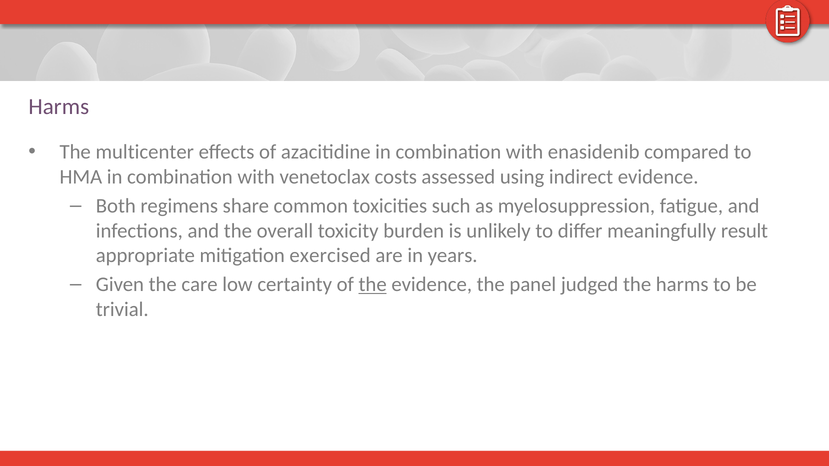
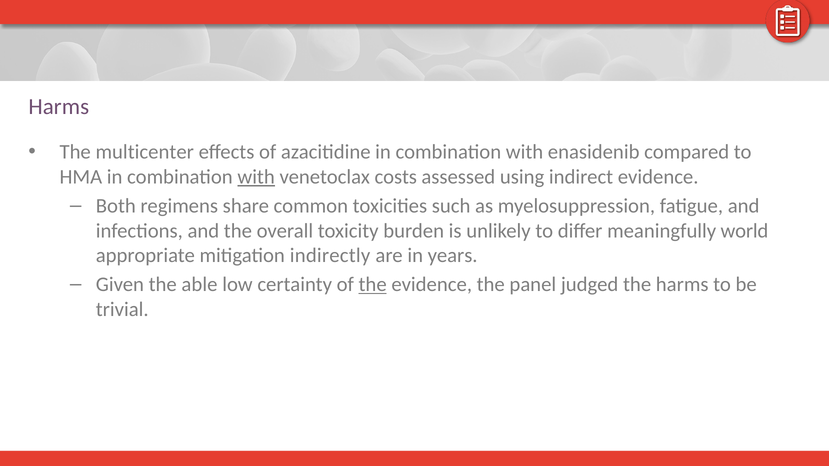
with underline: none -> present (256, 177)
result: result -> world (744, 231)
exercised: exercised -> indirectly (330, 256)
care: care -> able (200, 285)
